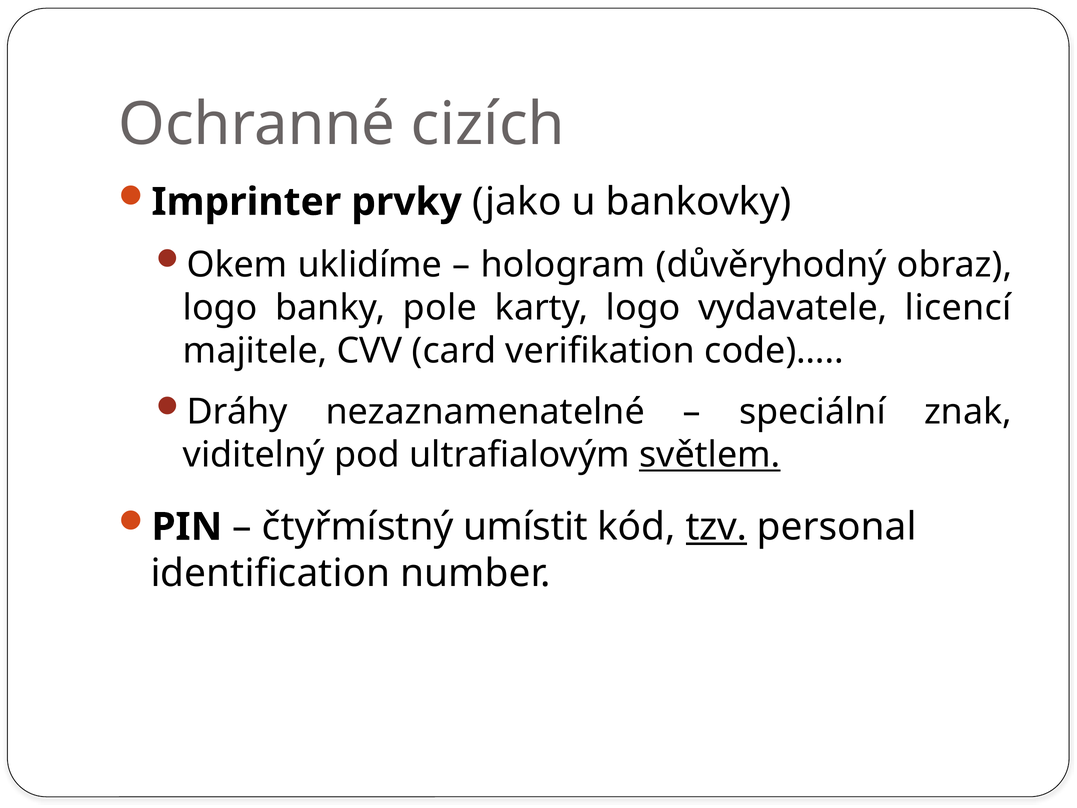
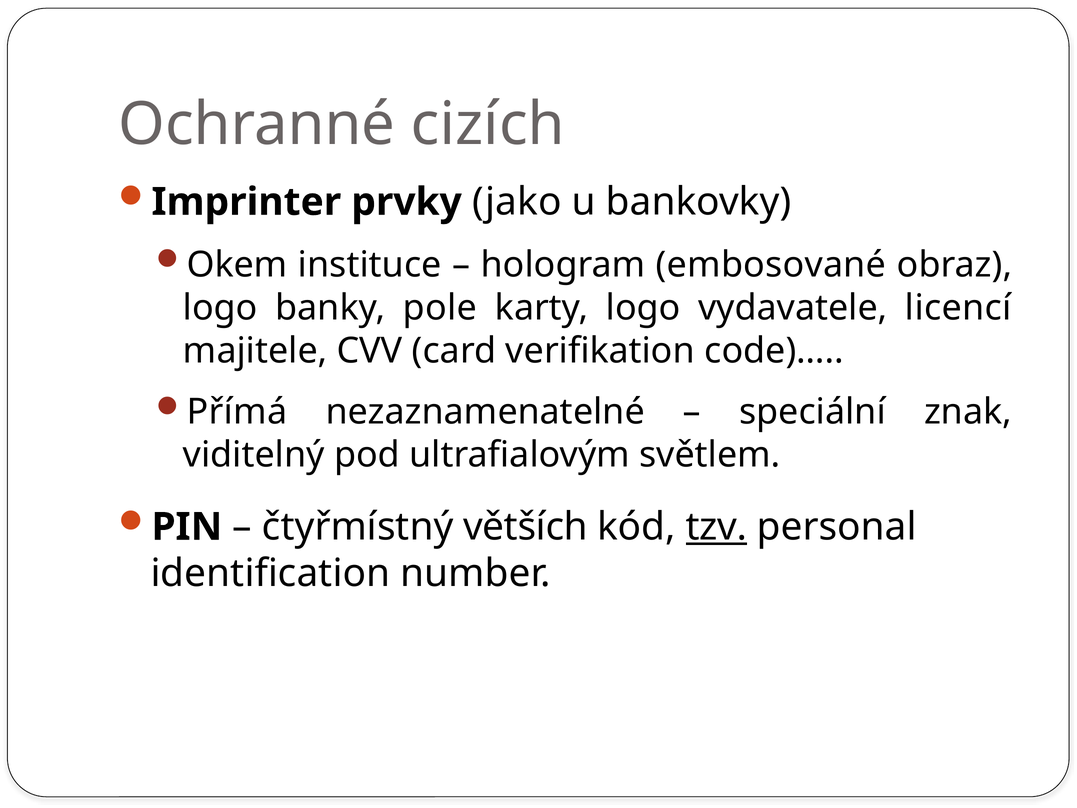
uklidíme: uklidíme -> instituce (370, 265)
důvěryhodný: důvěryhodný -> embosované (771, 265)
Dráhy: Dráhy -> Přímá (237, 412)
světlem underline: present -> none (710, 455)
umístit: umístit -> větších (525, 527)
